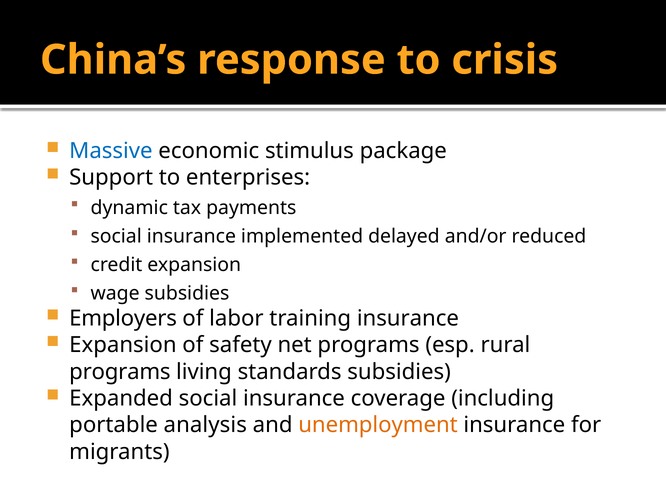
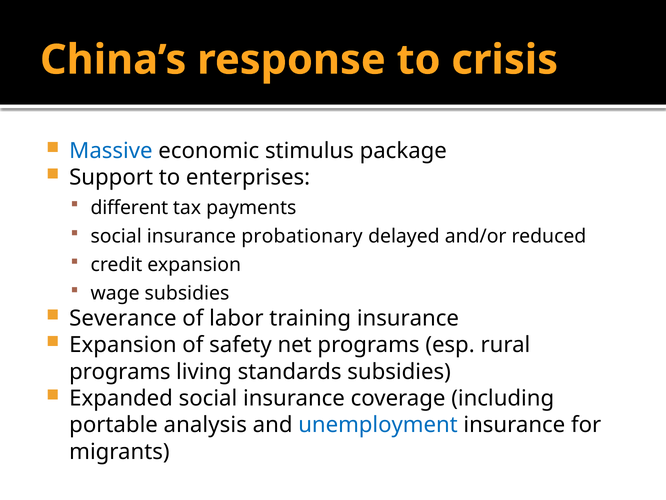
dynamic: dynamic -> different (129, 207)
implemented: implemented -> probationary (302, 236)
Employers: Employers -> Severance (123, 318)
unemployment colour: orange -> blue (378, 425)
